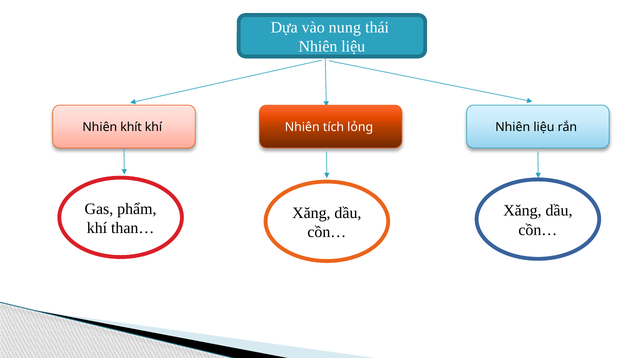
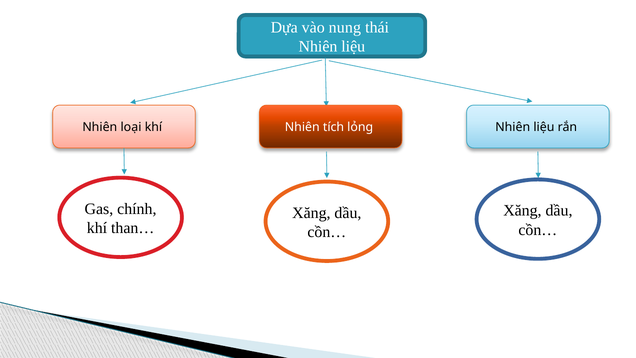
khít: khít -> loại (131, 127)
phẩm: phẩm -> chính (137, 209)
